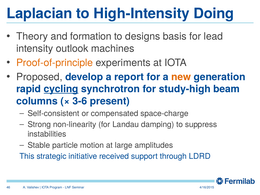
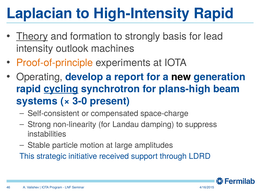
High-Intensity Doing: Doing -> Rapid (214, 14)
Theory underline: none -> present (32, 36)
designs: designs -> strongly (143, 36)
Proposed: Proposed -> Operating (39, 77)
new colour: orange -> black (181, 77)
study-high: study-high -> plans-high (185, 89)
columns: columns -> systems (37, 101)
3-6: 3-6 -> 3-0 (80, 101)
